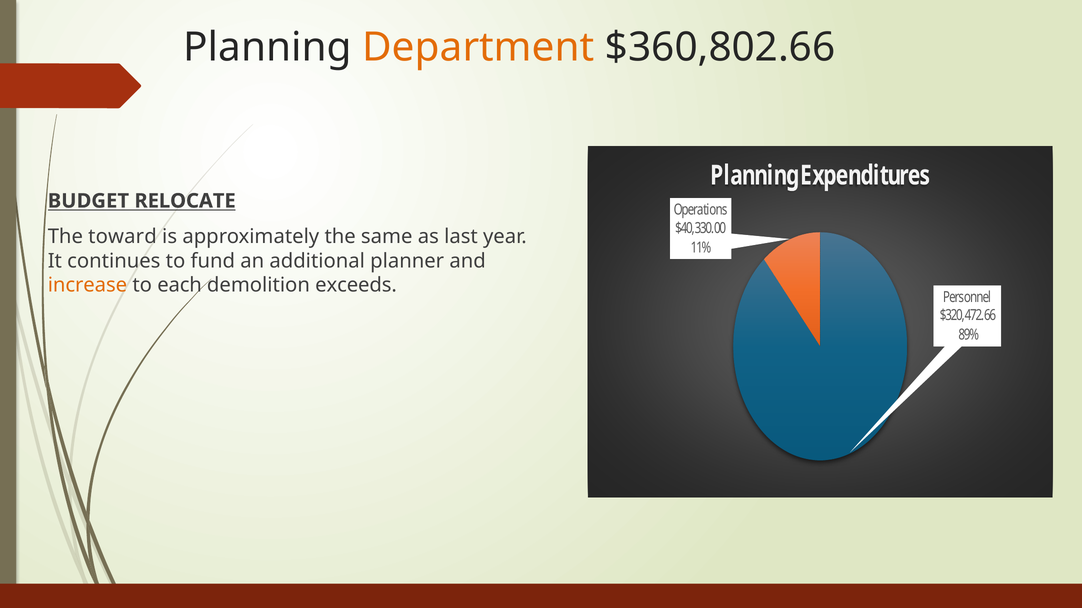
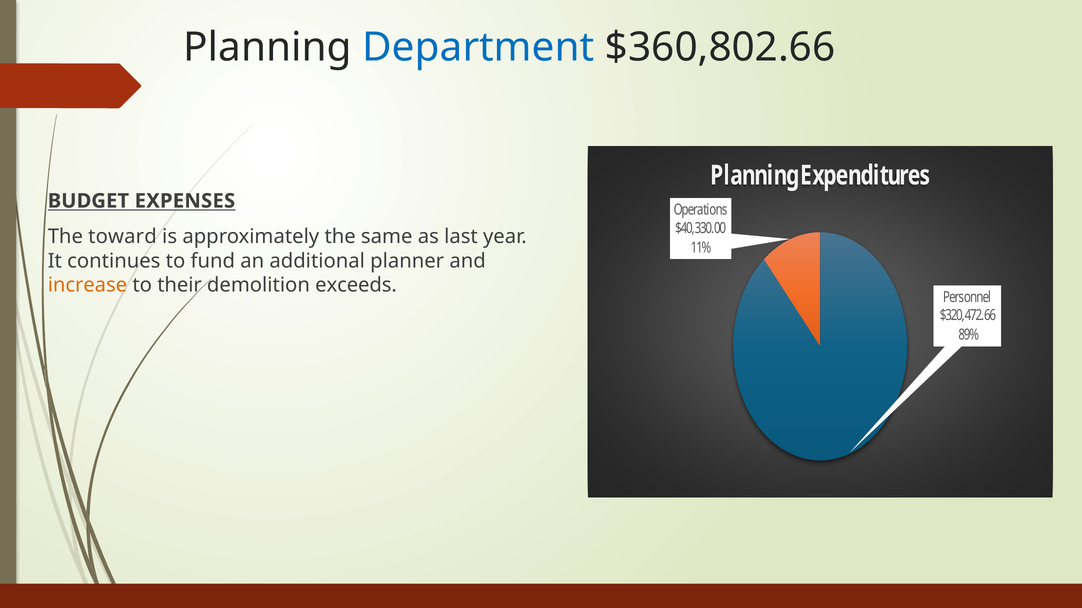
Department colour: orange -> blue (478, 48)
RELOCATE: RELOCATE -> EXPENSES (185, 201)
each: each -> their (180, 285)
